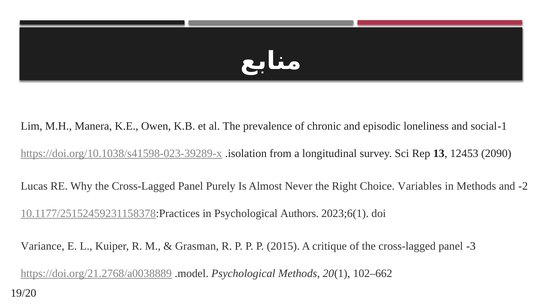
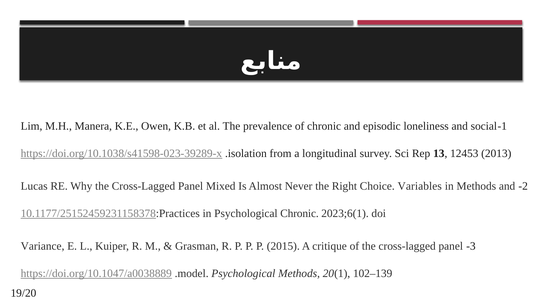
2090: 2090 -> 2013 (496, 153)
Purely: Purely -> Mixed (221, 186)
Psychological Authors: Authors -> Chronic (300, 213)
https://doi.org/21.2768/a0038889: https://doi.org/21.2768/a0038889 -> https://doi.org/10.1047/a0038889 (96, 273)
102–662: 102–662 -> 102–139 (373, 273)
